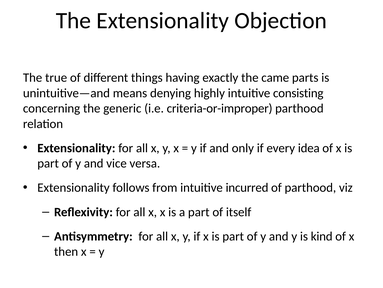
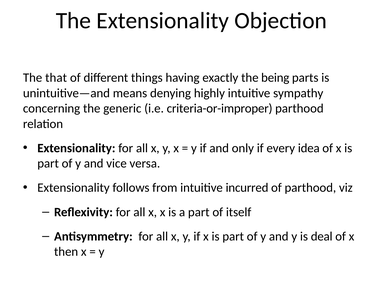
true: true -> that (56, 77)
came: came -> being (275, 77)
consisting: consisting -> sympathy (298, 93)
kind: kind -> deal (322, 236)
